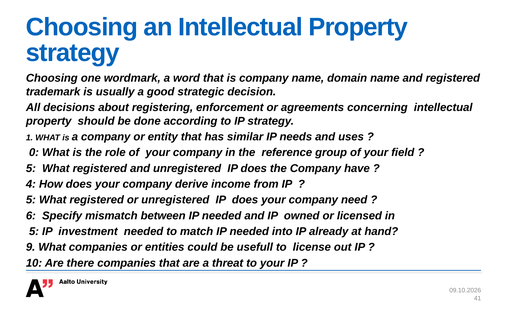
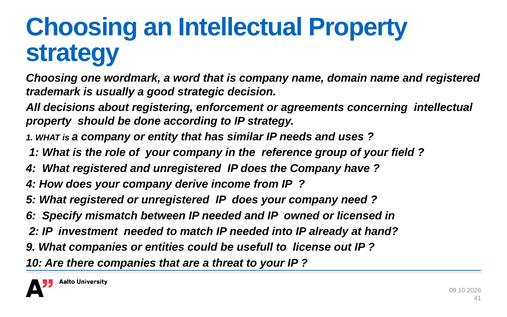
0: 0 -> 1 (34, 152)
5: 5 -> 4 (31, 168)
5: 5 -> 2 (34, 231)
